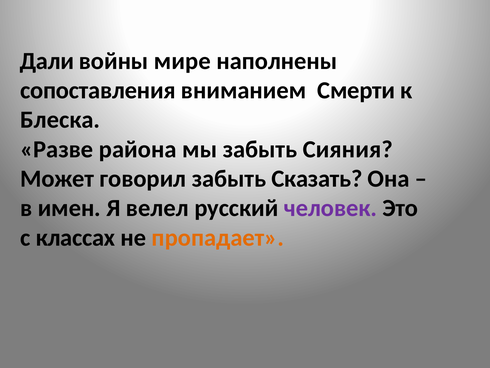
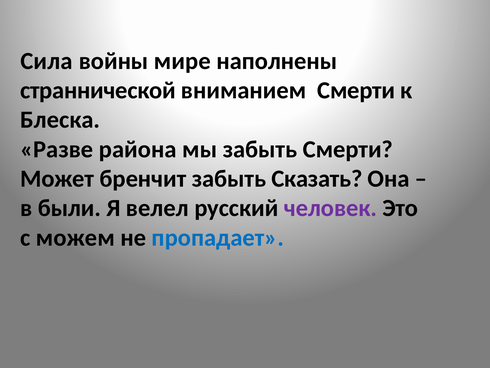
Дали: Дали -> Сила (47, 61)
сопоставления: сопоставления -> страннической (98, 90)
забыть Сияния: Сияния -> Смерти (348, 149)
говорил: говорил -> бренчит (143, 179)
имен: имен -> были (69, 208)
классах: классах -> можем (75, 237)
пропадает colour: orange -> blue (218, 237)
